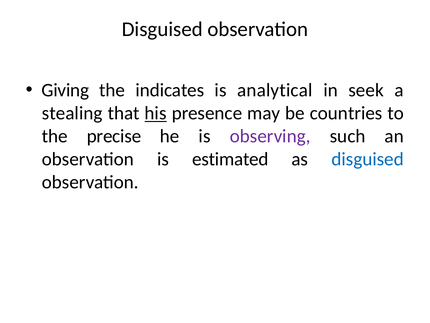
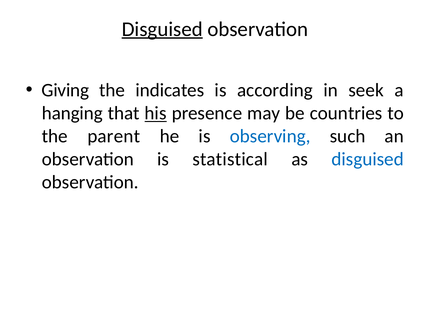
Disguised underline: none -> present (162, 29)
analytical: analytical -> according (275, 90)
stealing: stealing -> hanging (72, 113)
precise: precise -> parent (114, 136)
observing colour: purple -> blue (270, 136)
estimated: estimated -> statistical (230, 159)
